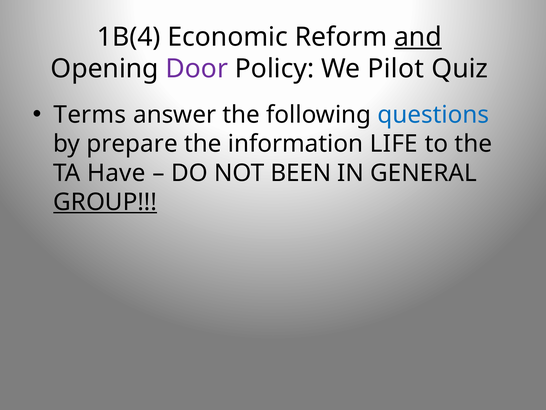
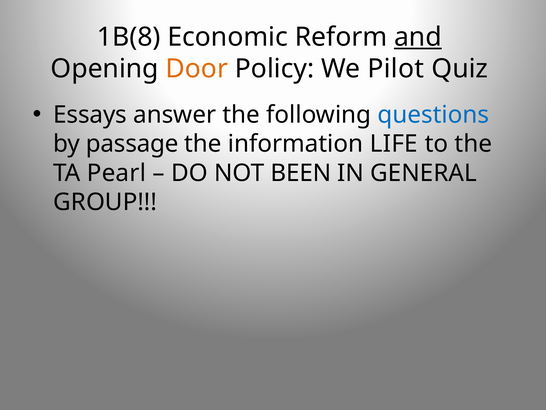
1B(4: 1B(4 -> 1B(8 (129, 37)
Door colour: purple -> orange (197, 69)
Terms: Terms -> Essays (90, 115)
prepare: prepare -> passage (132, 144)
Have: Have -> Pearl (116, 173)
GROUP underline: present -> none (105, 202)
